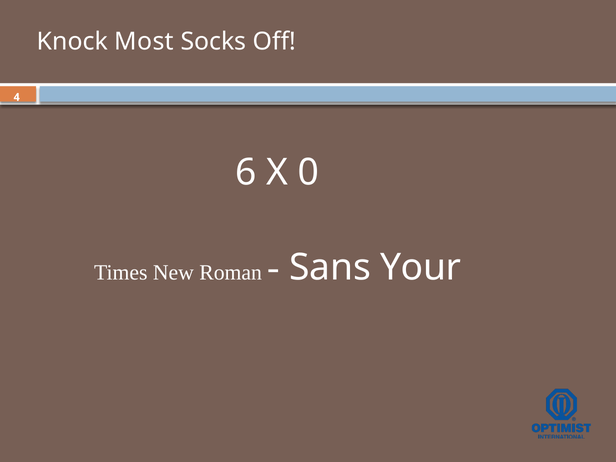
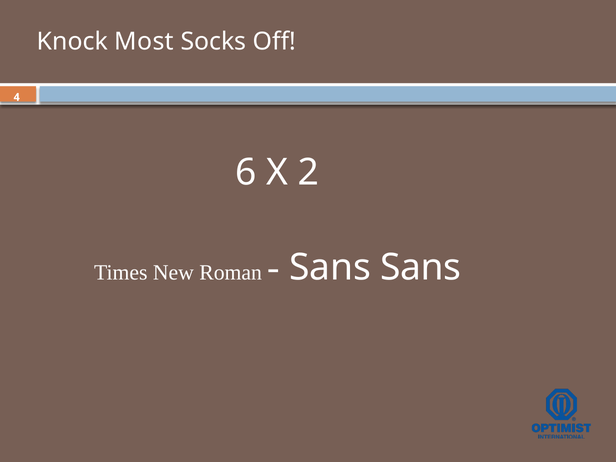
0: 0 -> 2 (308, 172)
Sans Your: Your -> Sans (421, 267)
